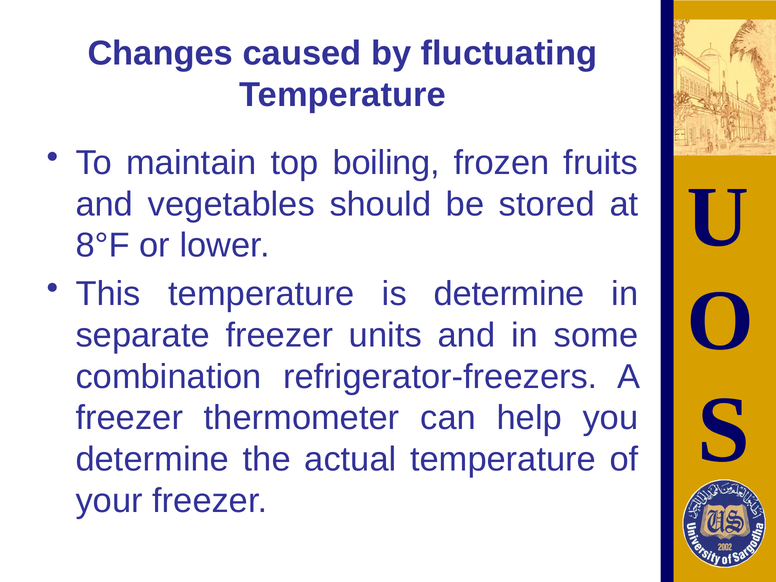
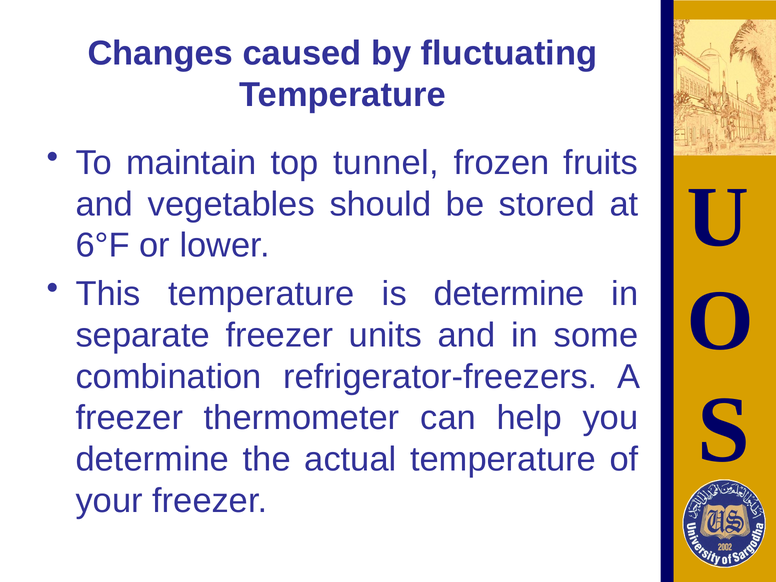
boiling: boiling -> tunnel (386, 163)
8°F: 8°F -> 6°F (103, 246)
